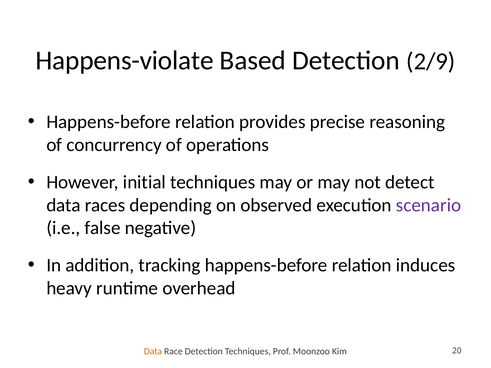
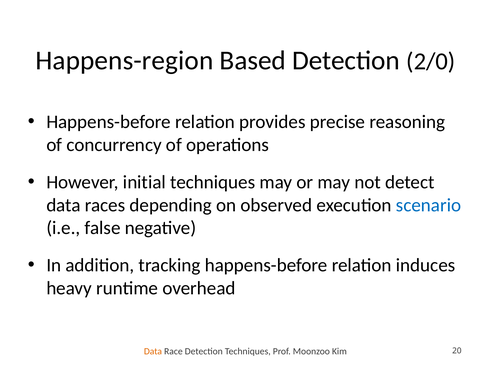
Happens-violate: Happens-violate -> Happens-region (124, 61)
2/9: 2/9 -> 2/0 (431, 61)
scenario colour: purple -> blue (429, 205)
